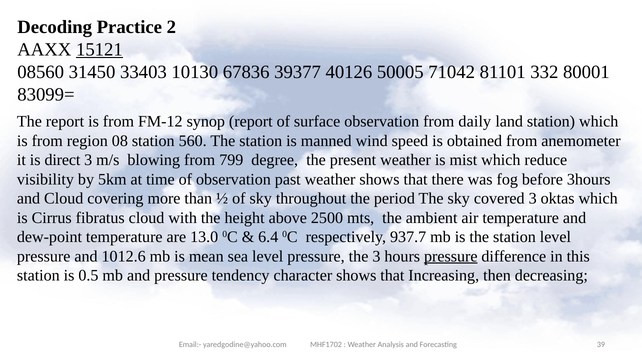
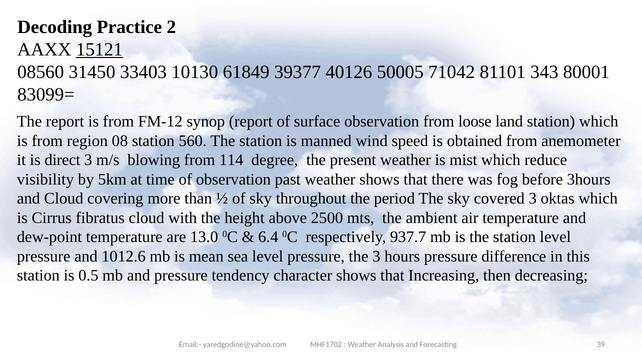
67836: 67836 -> 61849 (246, 72)
332: 332 -> 343 (544, 72)
daily: daily -> loose (475, 122)
799: 799 -> 114 (231, 160)
pressure underline: present -> none (451, 256)
